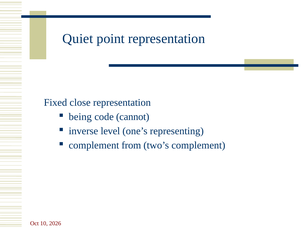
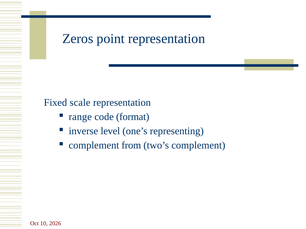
Quiet: Quiet -> Zeros (78, 39)
close: close -> scale (80, 103)
being: being -> range (80, 117)
cannot: cannot -> format (133, 117)
